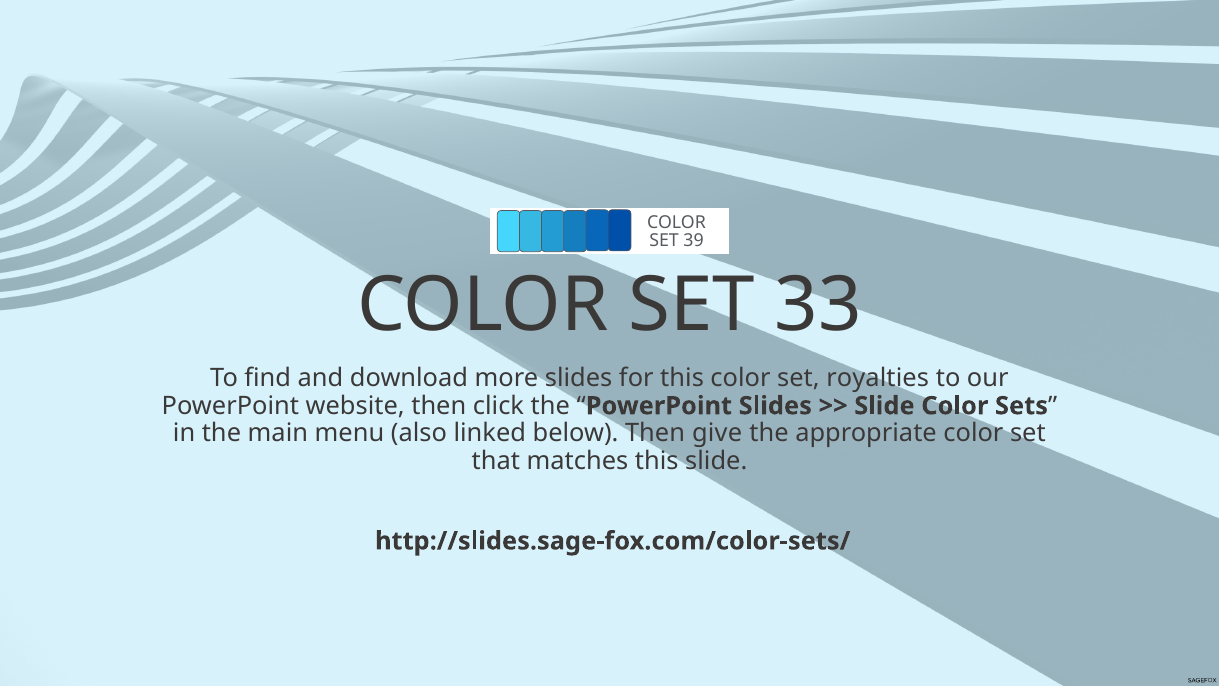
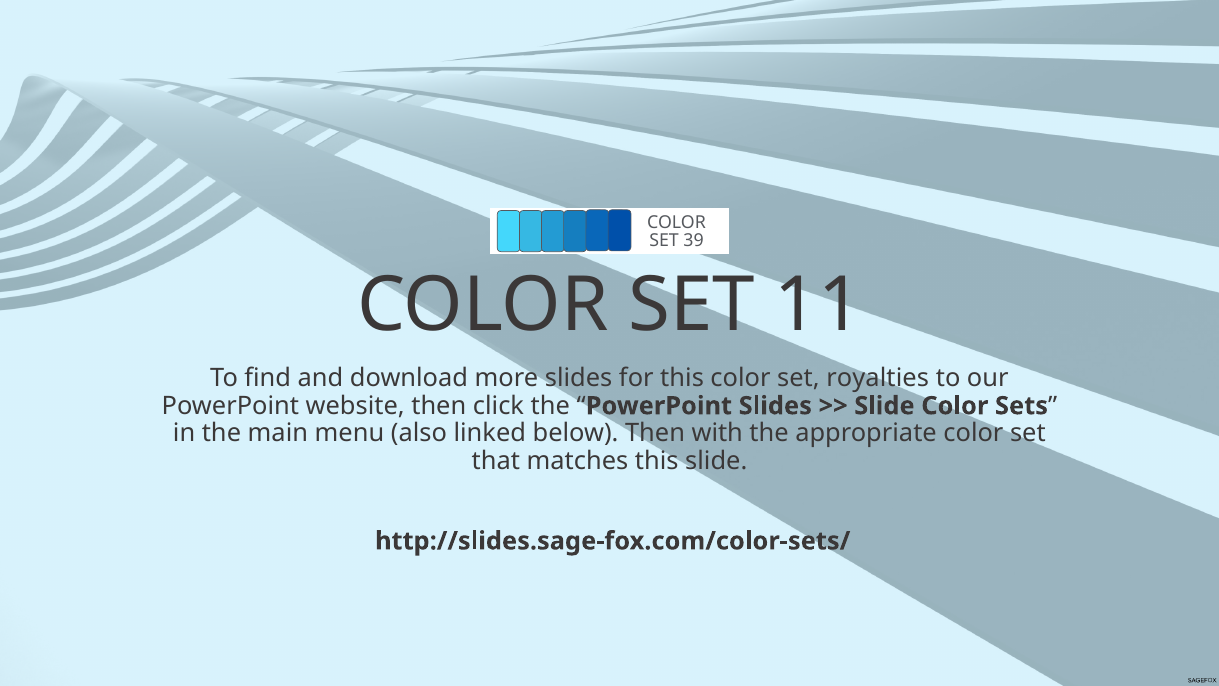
33: 33 -> 11 (818, 305)
give: give -> with (717, 433)
